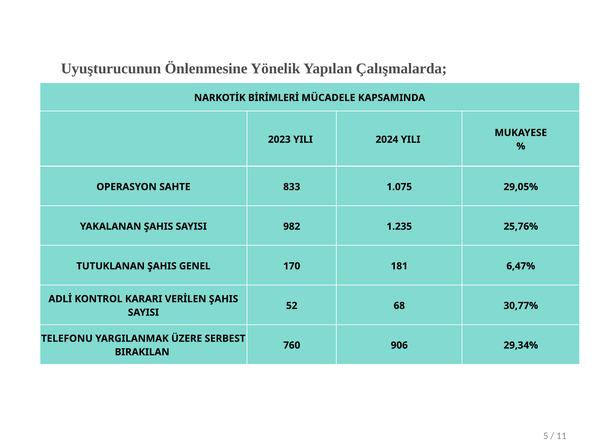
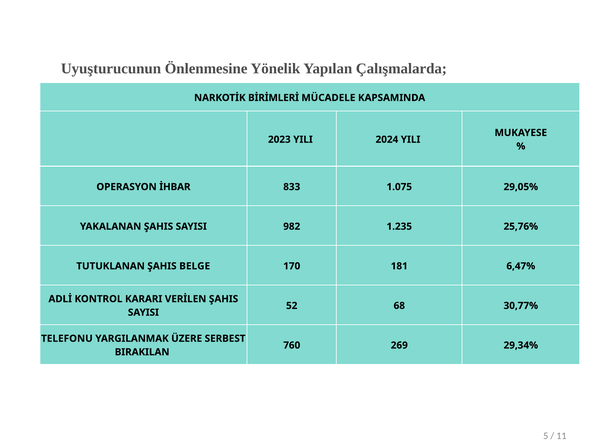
SAHTE: SAHTE -> İHBAR (175, 187)
GENEL: GENEL -> BELGE (195, 266)
906: 906 -> 269 (399, 345)
